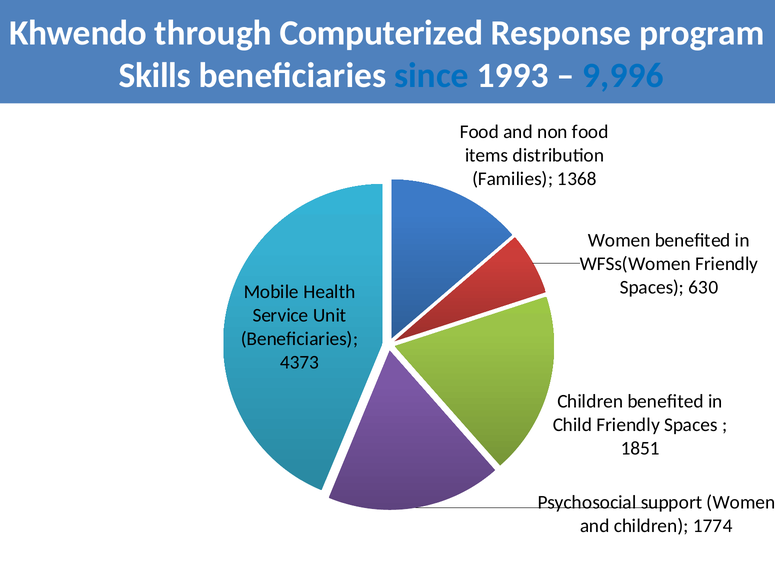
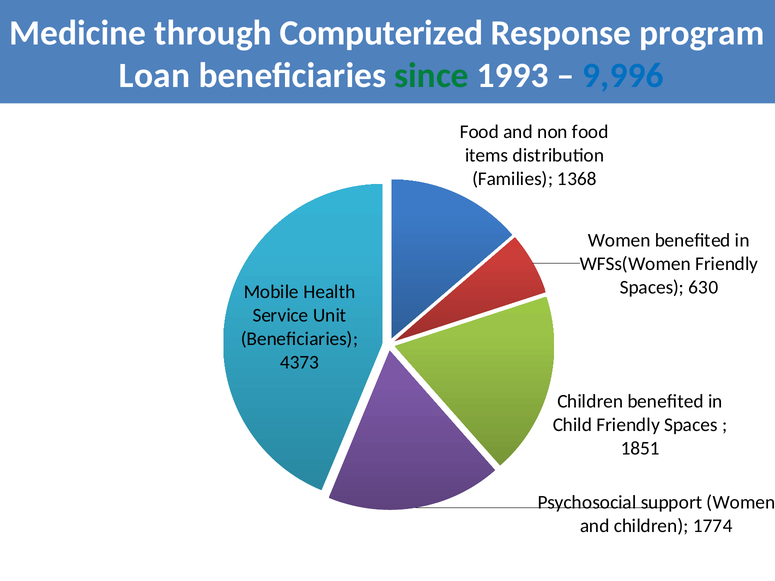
Khwendo: Khwendo -> Medicine (78, 33)
Skills: Skills -> Loan (155, 75)
since colour: blue -> green (431, 75)
